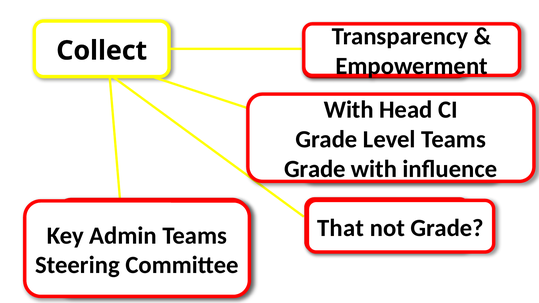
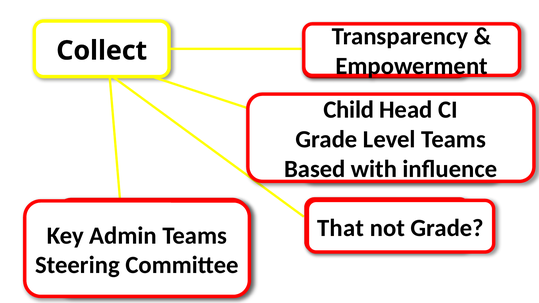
With: With -> Child (349, 110)
Grade: Grade -> Based (315, 169)
